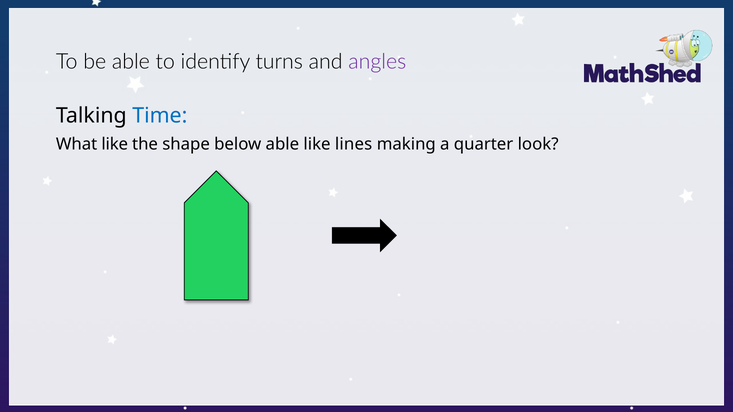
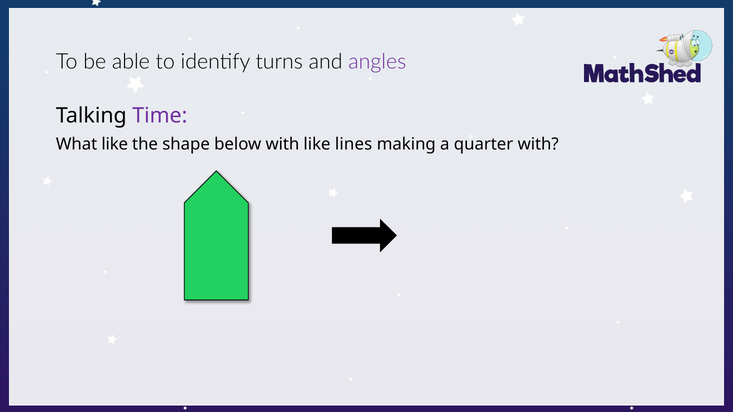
Time colour: blue -> purple (160, 116)
below able: able -> with (282, 144)
quarter look: look -> with (538, 144)
